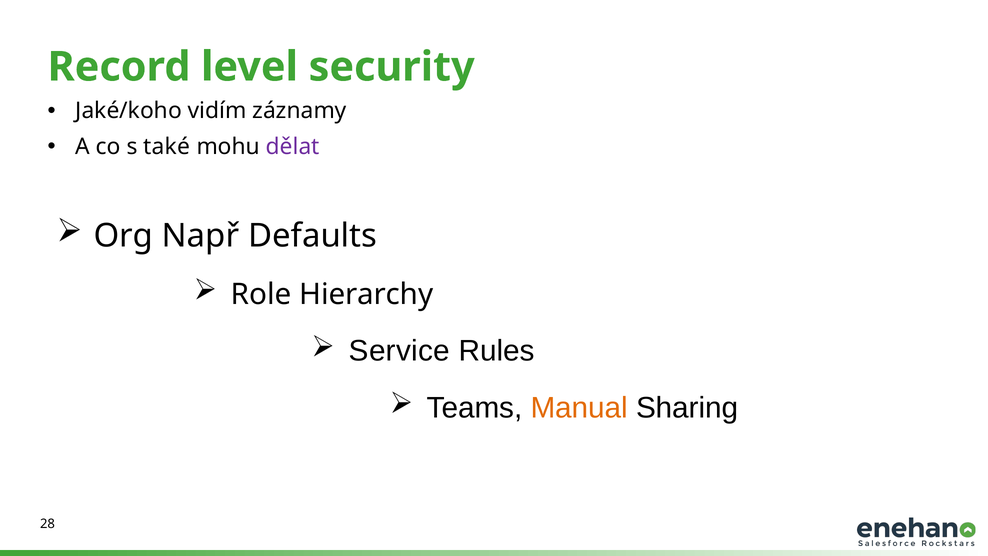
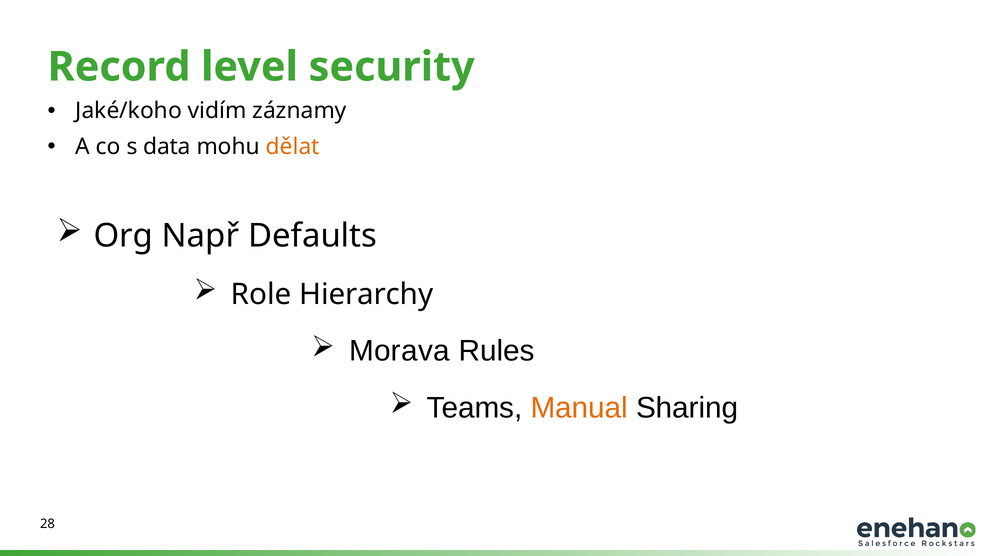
také: také -> data (167, 146)
dělat colour: purple -> orange (293, 146)
Service: Service -> Morava (399, 351)
